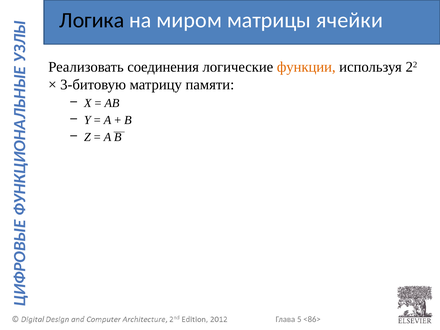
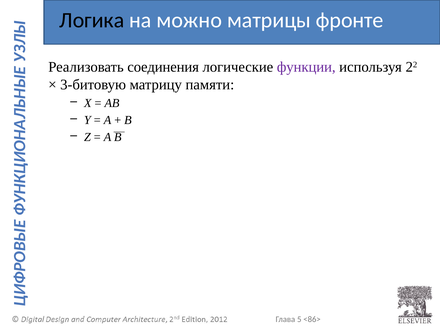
миром: миром -> можно (189, 20)
ячейки: ячейки -> фронте (350, 20)
функции colour: orange -> purple (306, 67)
